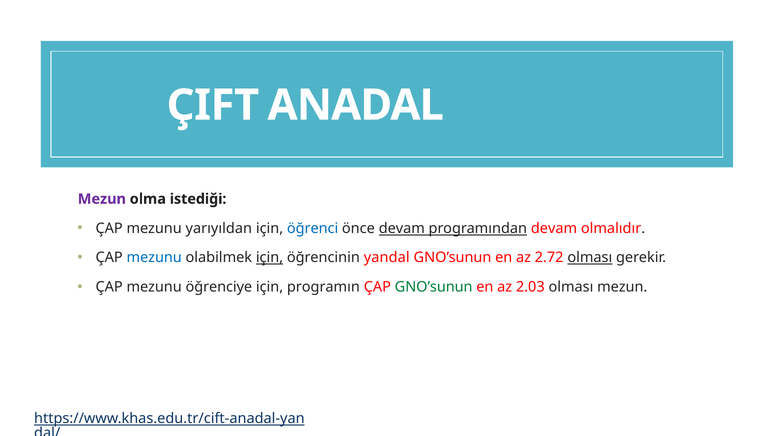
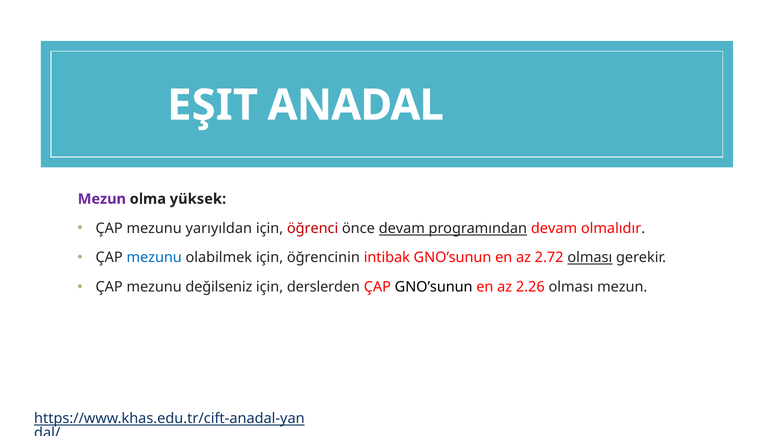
ÇIFT: ÇIFT -> EŞIT (213, 105)
istediği: istediği -> yüksek (198, 199)
öğrenci colour: blue -> red (313, 228)
için underline: present -> none (270, 257)
yandal: yandal -> intibak (387, 257)
öğrenciye: öğrenciye -> değilseniz (219, 287)
programın: programın -> derslerden (323, 287)
GNO’sunun colour: green -> black (434, 287)
2.03: 2.03 -> 2.26 (530, 287)
